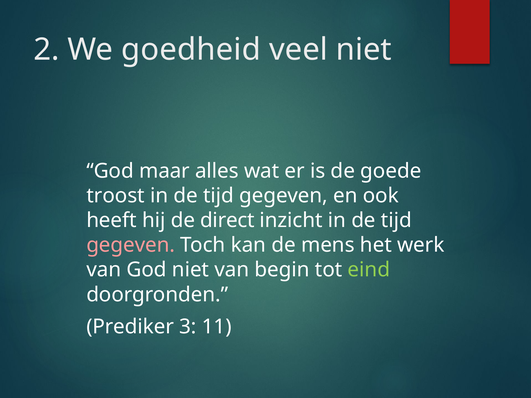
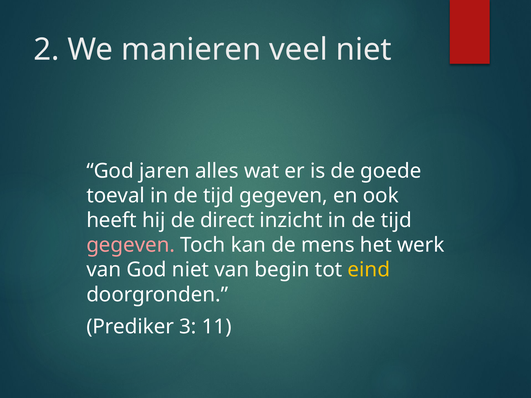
goedheid: goedheid -> manieren (191, 50)
maar: maar -> jaren (164, 171)
troost: troost -> toeval (116, 196)
eind colour: light green -> yellow (369, 270)
